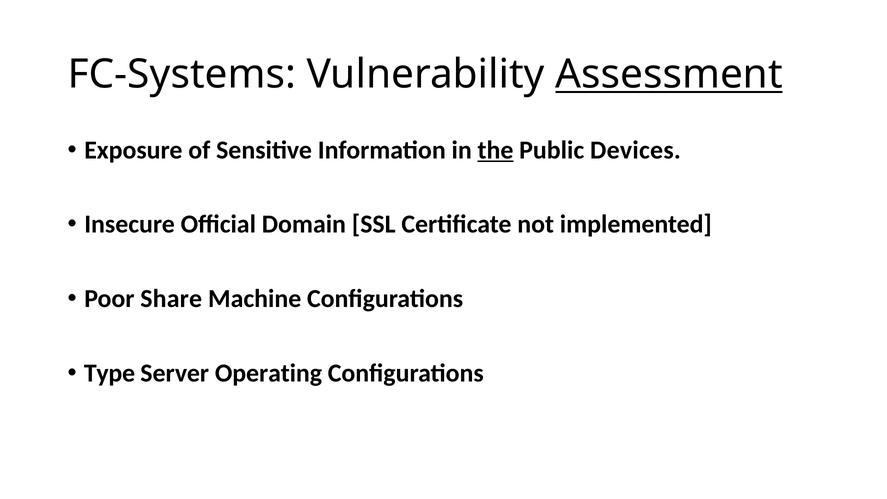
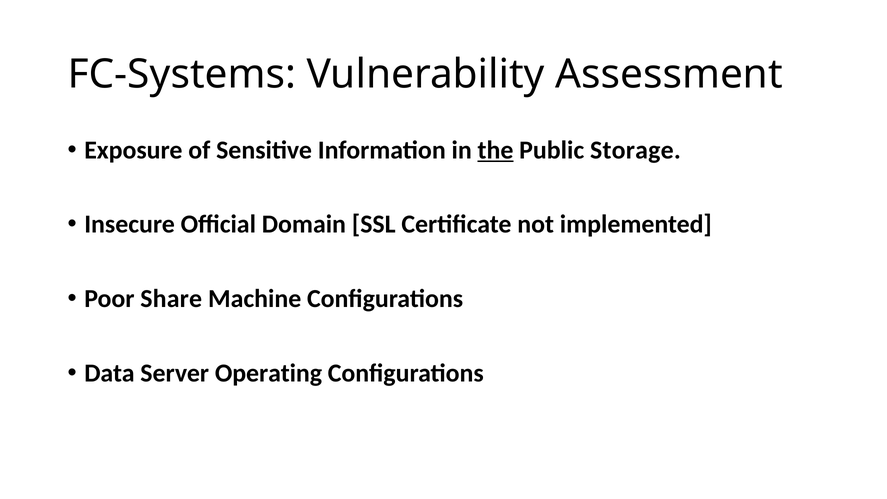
Assessment underline: present -> none (669, 75)
Devices: Devices -> Storage (635, 150)
Type: Type -> Data (109, 373)
